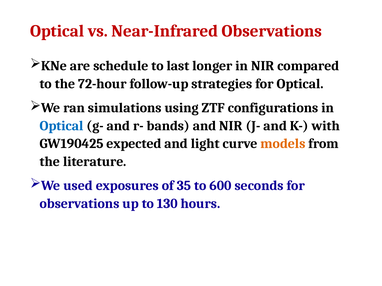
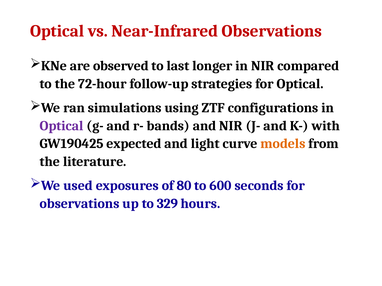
schedule: schedule -> observed (121, 66)
Optical colour: blue -> purple (62, 126)
35: 35 -> 80 (184, 186)
130: 130 -> 329 (167, 204)
